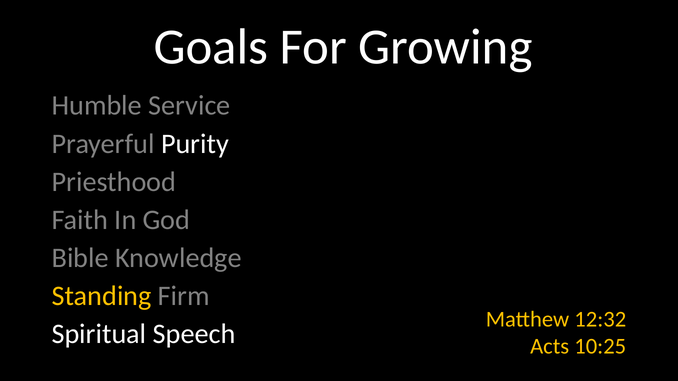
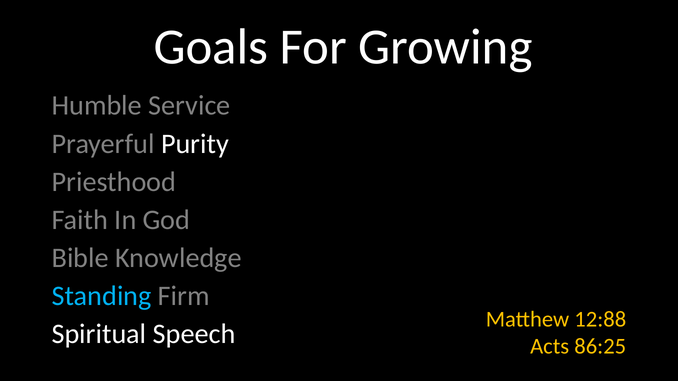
Standing colour: yellow -> light blue (102, 296)
12:32: 12:32 -> 12:88 (600, 319)
10:25: 10:25 -> 86:25 (600, 347)
